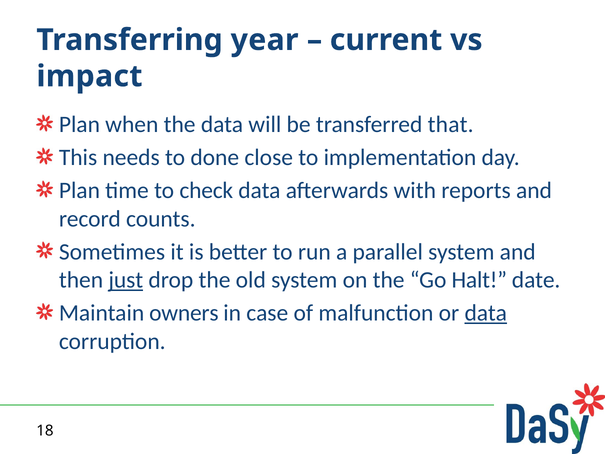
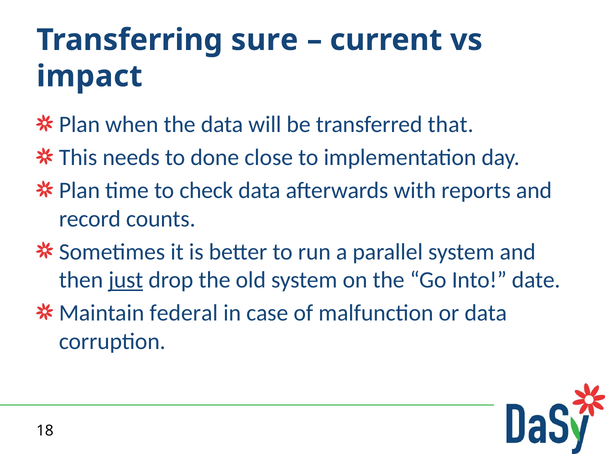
year: year -> sure (265, 40)
Halt: Halt -> Into (479, 280)
owners: owners -> federal (184, 313)
data underline: present -> none (486, 313)
